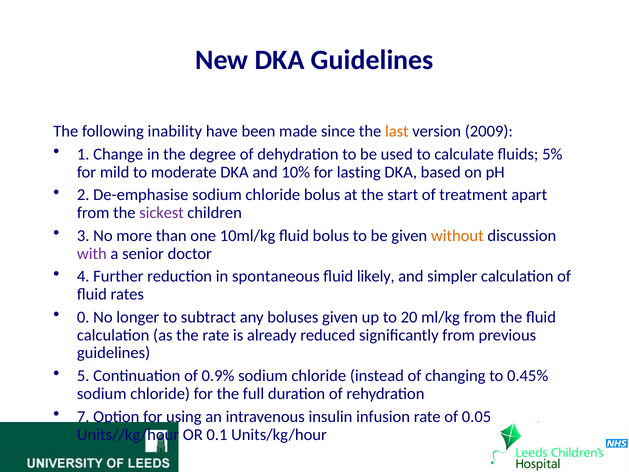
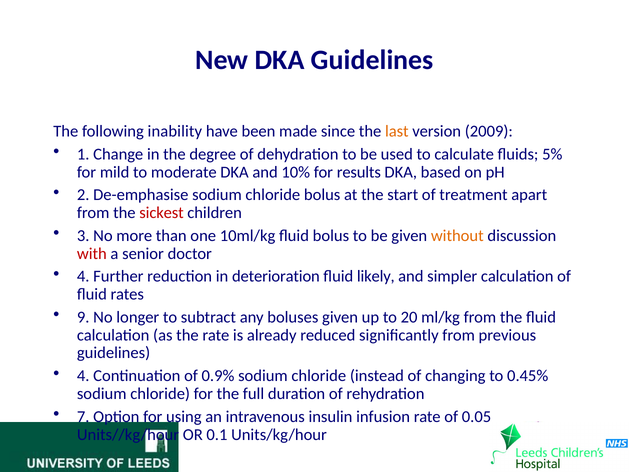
lasting: lasting -> results (359, 172)
sickest colour: purple -> red (162, 213)
with colour: purple -> red (92, 253)
spontaneous: spontaneous -> deterioration (276, 276)
0: 0 -> 9 (83, 317)
5: 5 -> 4 (83, 376)
